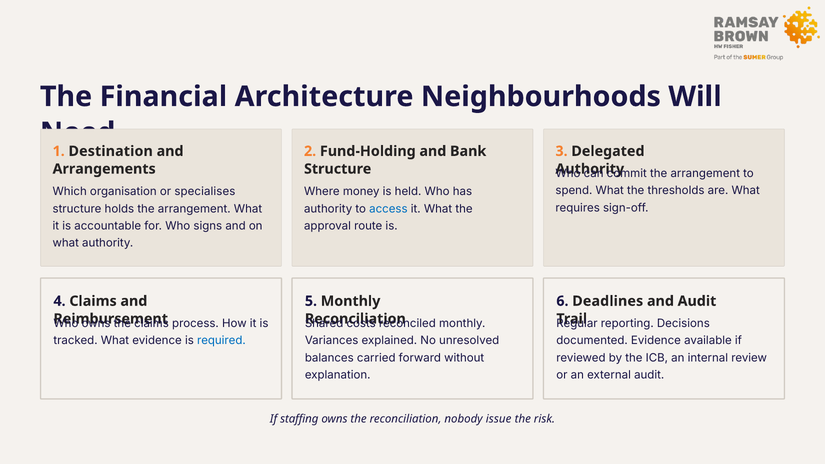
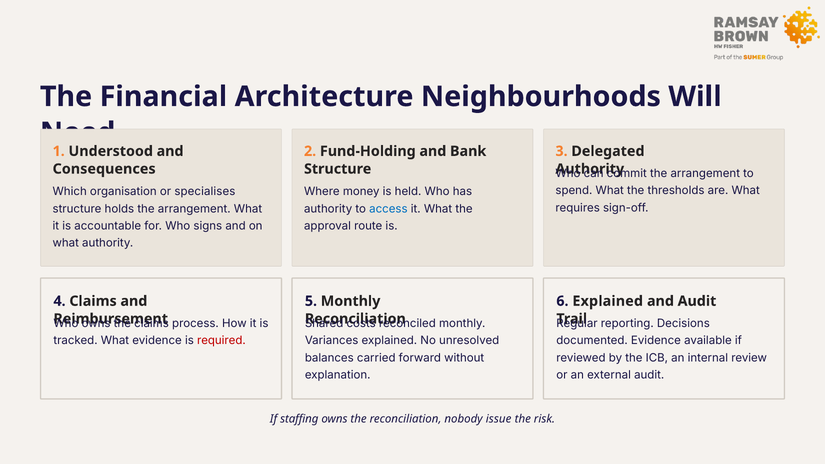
Destination: Destination -> Understood (111, 151)
Arrangements: Arrangements -> Consequences (104, 169)
6 Deadlines: Deadlines -> Explained (608, 301)
required colour: blue -> red (221, 341)
